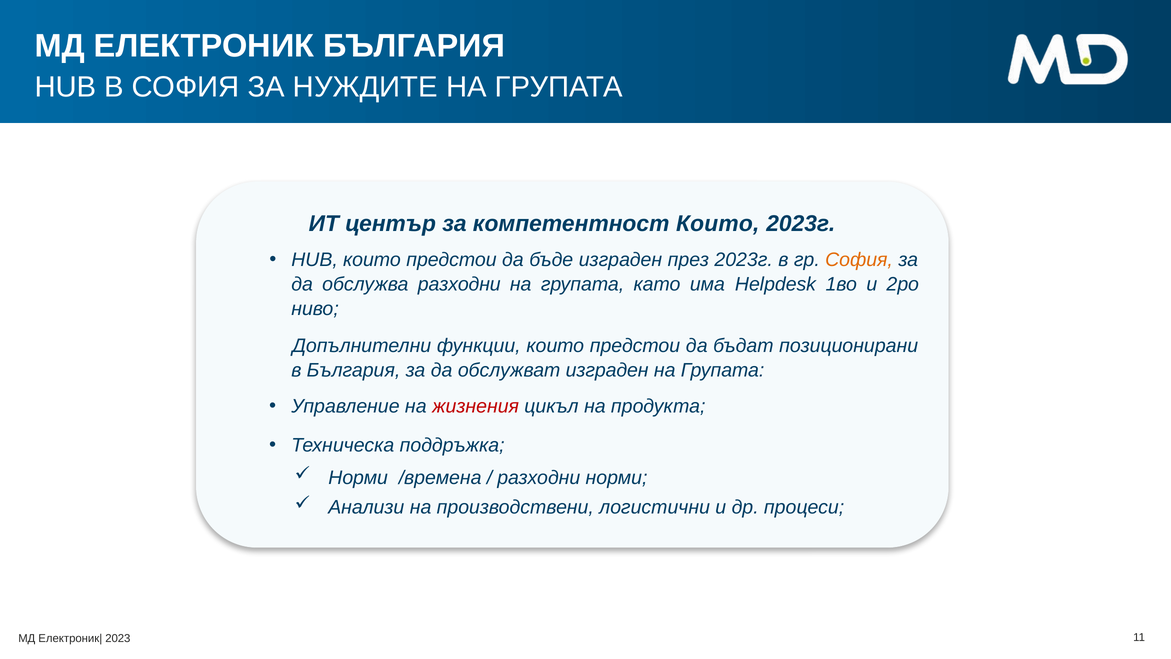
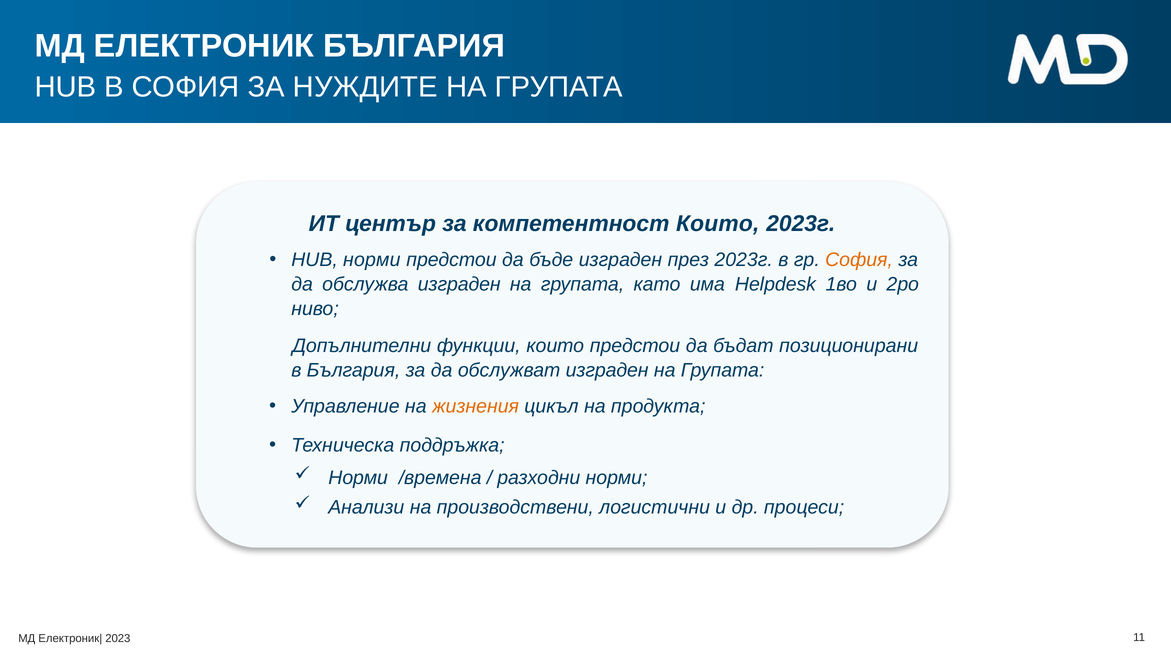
които: които -> норми (372, 260)
обслужва разходни: разходни -> изграден (459, 284)
жизнения colour: red -> orange (476, 406)
